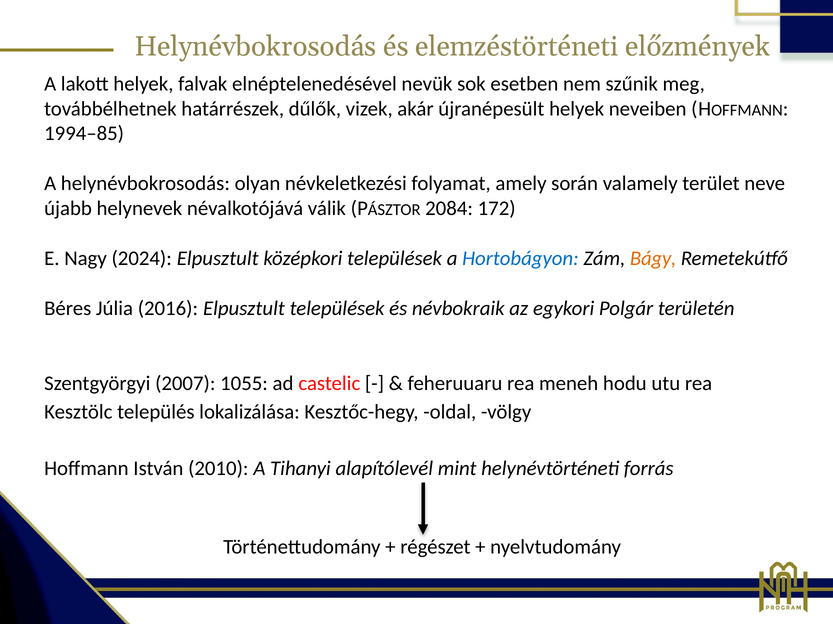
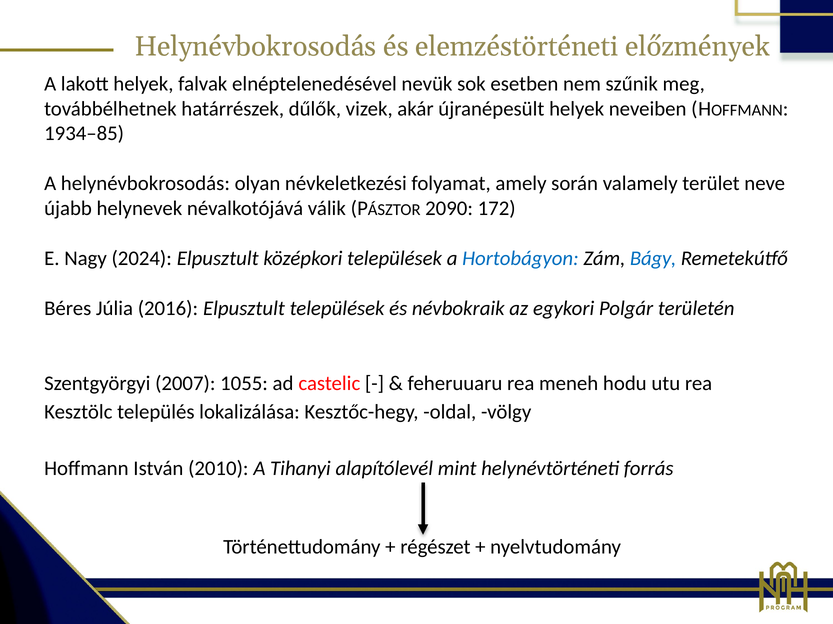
1994–85: 1994–85 -> 1934–85 (84, 134)
2084: 2084 -> 2090 (449, 209)
Bágy colour: orange -> blue (653, 259)
